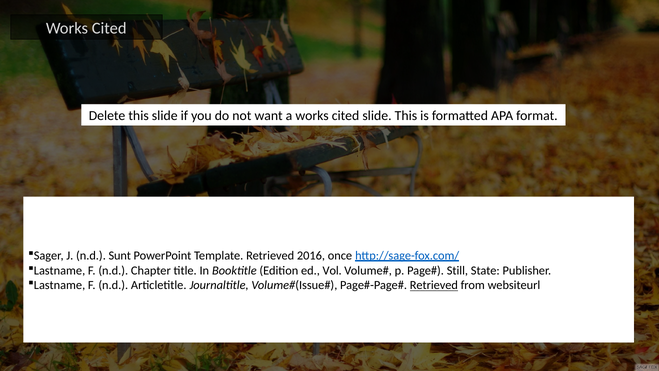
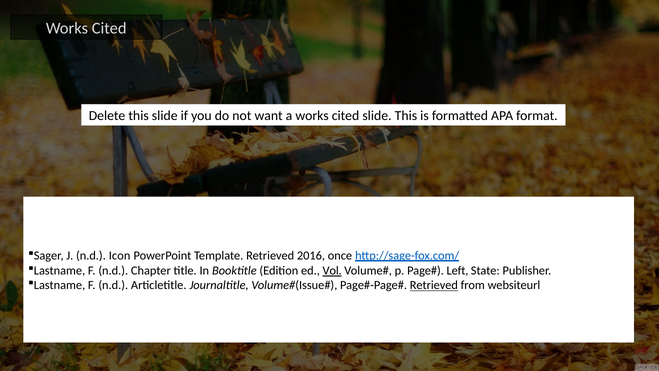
Sunt: Sunt -> Icon (120, 255)
Vol underline: none -> present (332, 270)
Still: Still -> Left (457, 270)
